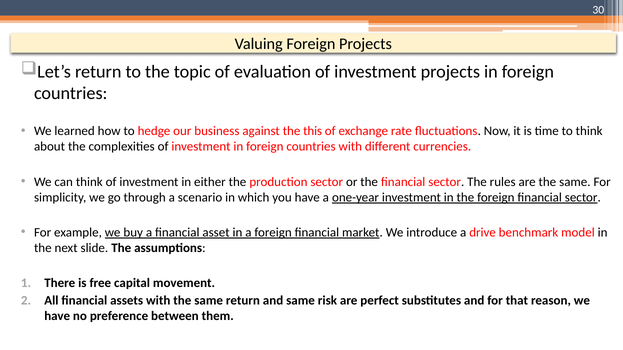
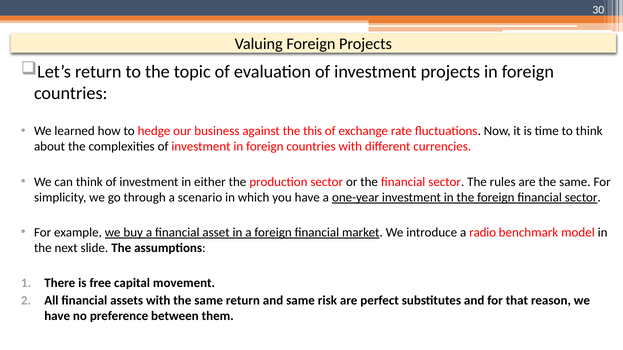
drive: drive -> radio (483, 233)
